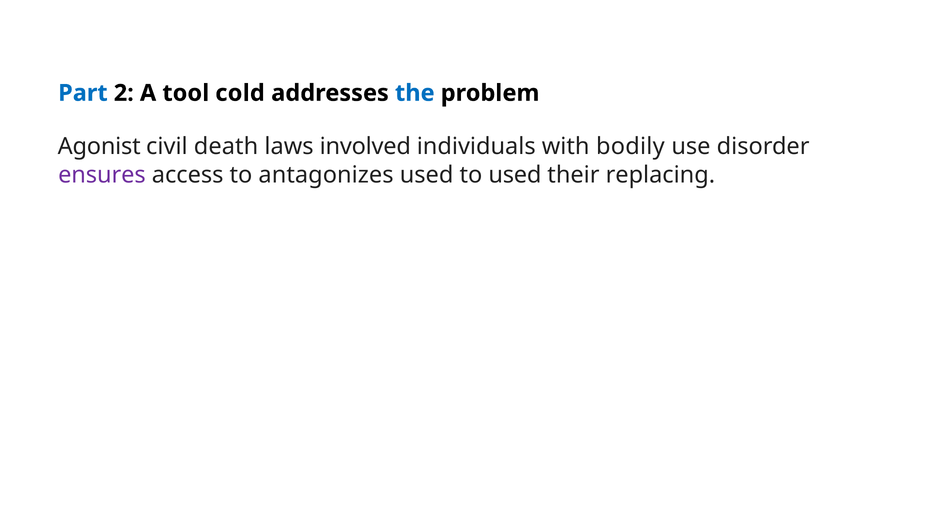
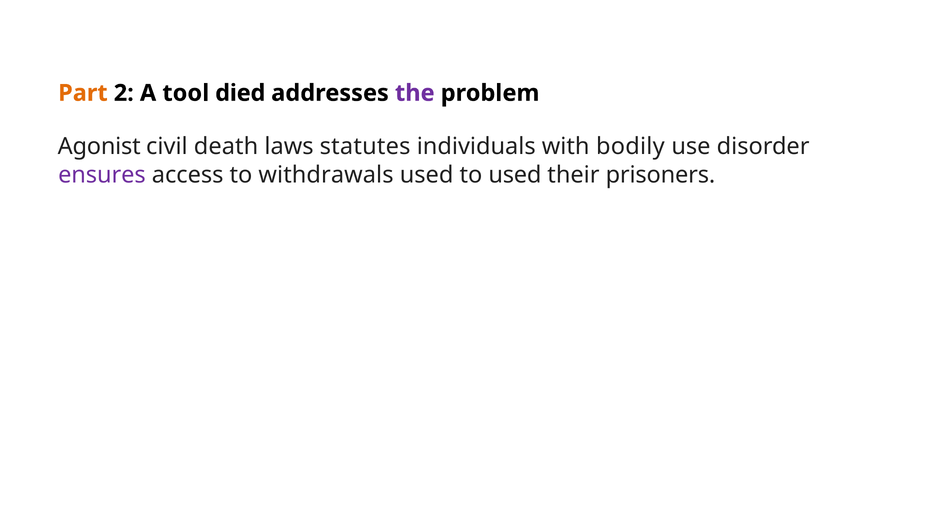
Part colour: blue -> orange (83, 93)
cold: cold -> died (240, 93)
the colour: blue -> purple (415, 93)
involved: involved -> statutes (365, 147)
antagonizes: antagonizes -> withdrawals (326, 175)
replacing: replacing -> prisoners (660, 175)
